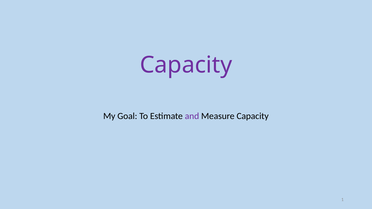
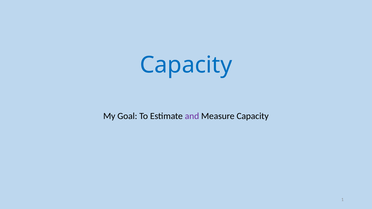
Capacity colour: purple -> blue (186, 65)
